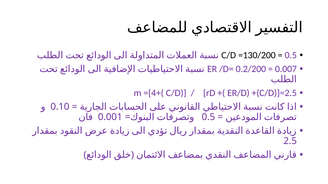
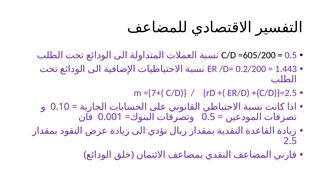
=130/200: =130/200 -> =605/200 (257, 55)
0.007: 0.007 -> 1.443 (286, 69)
={4+(: ={4+( -> ={7+( (154, 93)
